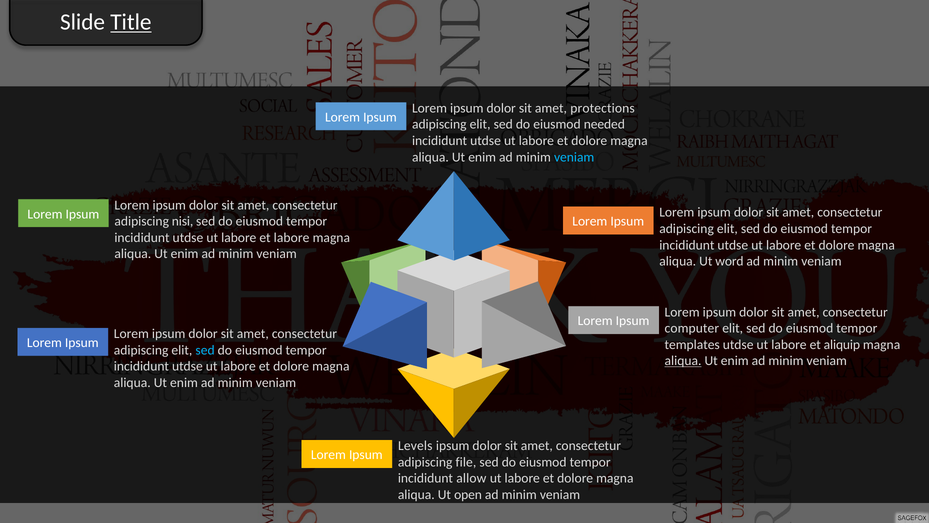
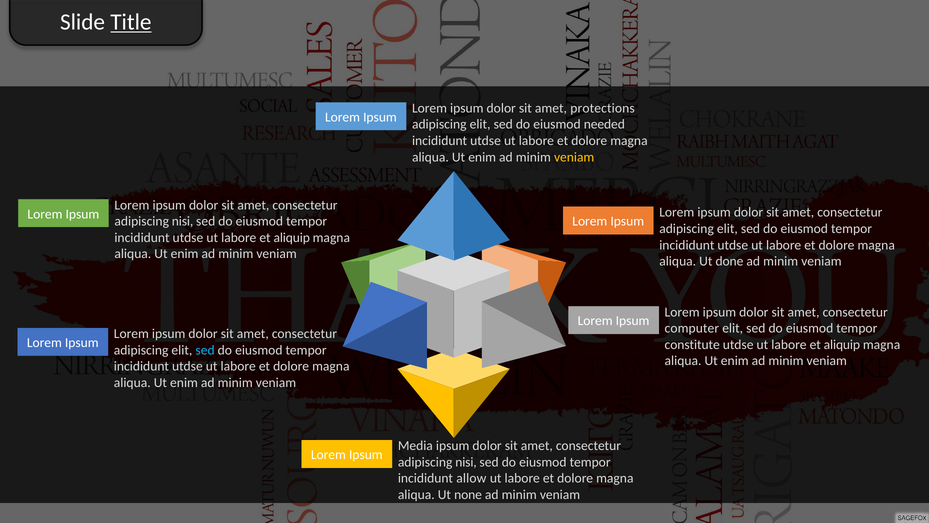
veniam colour: light blue -> yellow (574, 157)
labore: labore -> aliquip (292, 237)
word: word -> done (729, 261)
templates: templates -> constitute (692, 344)
aliqua underline: present -> none (683, 361)
Levels: Levels -> Media (415, 446)
file: file -> nisi (466, 462)
open: open -> none (468, 494)
